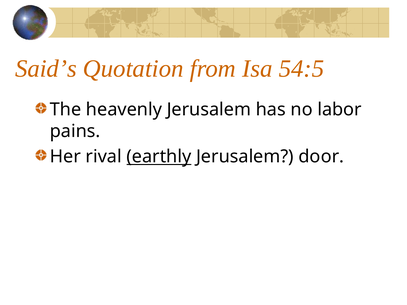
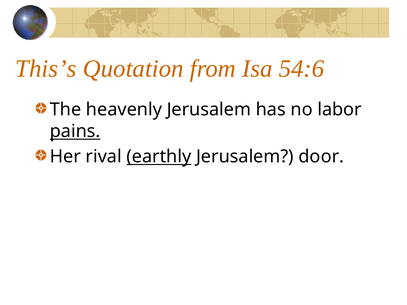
Said’s: Said’s -> This’s (46, 69)
54:5: 54:5 -> 54:6 (301, 69)
pains underline: none -> present (75, 131)
